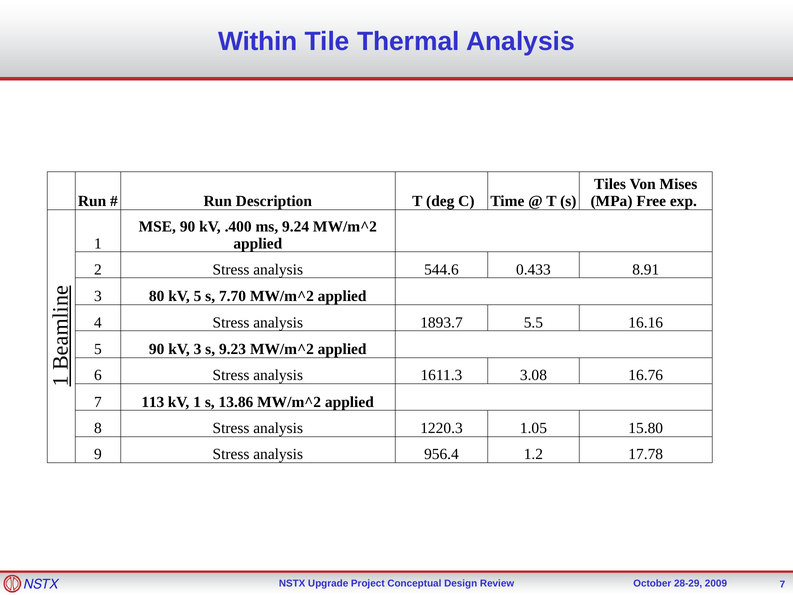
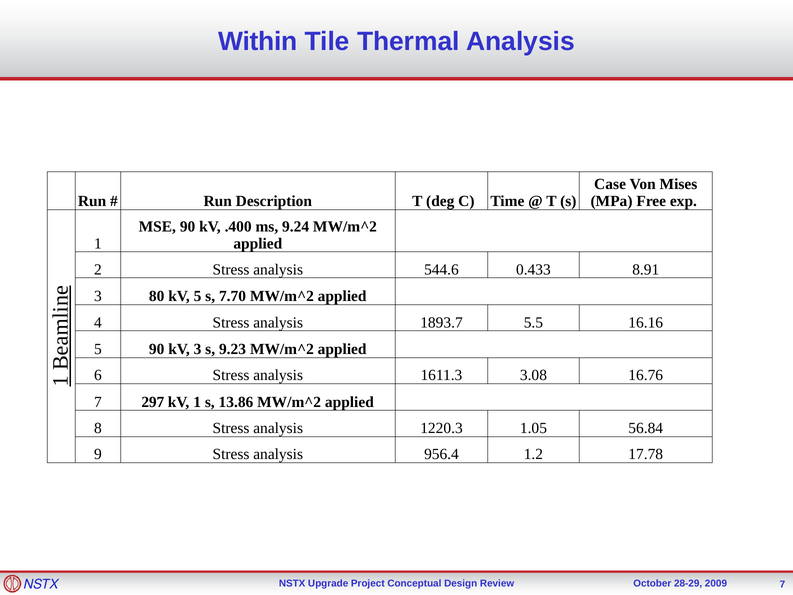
Tiles: Tiles -> Case (610, 184)
113: 113 -> 297 (153, 402)
15.80: 15.80 -> 56.84 (646, 428)
